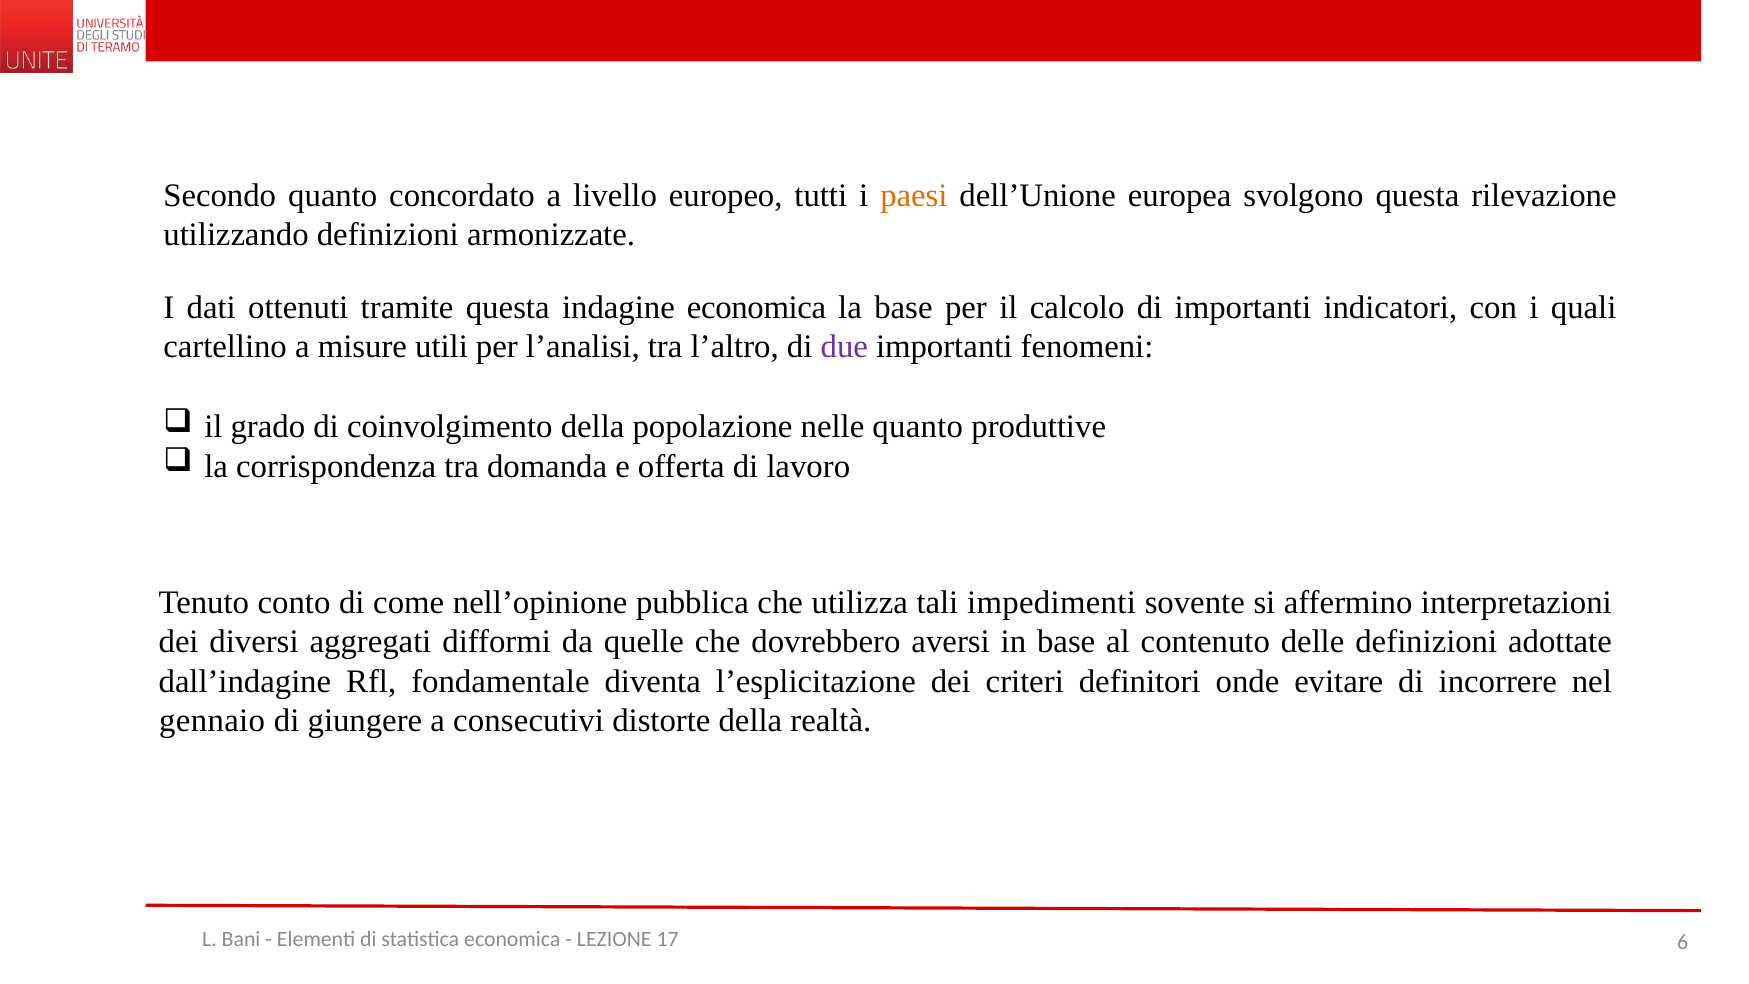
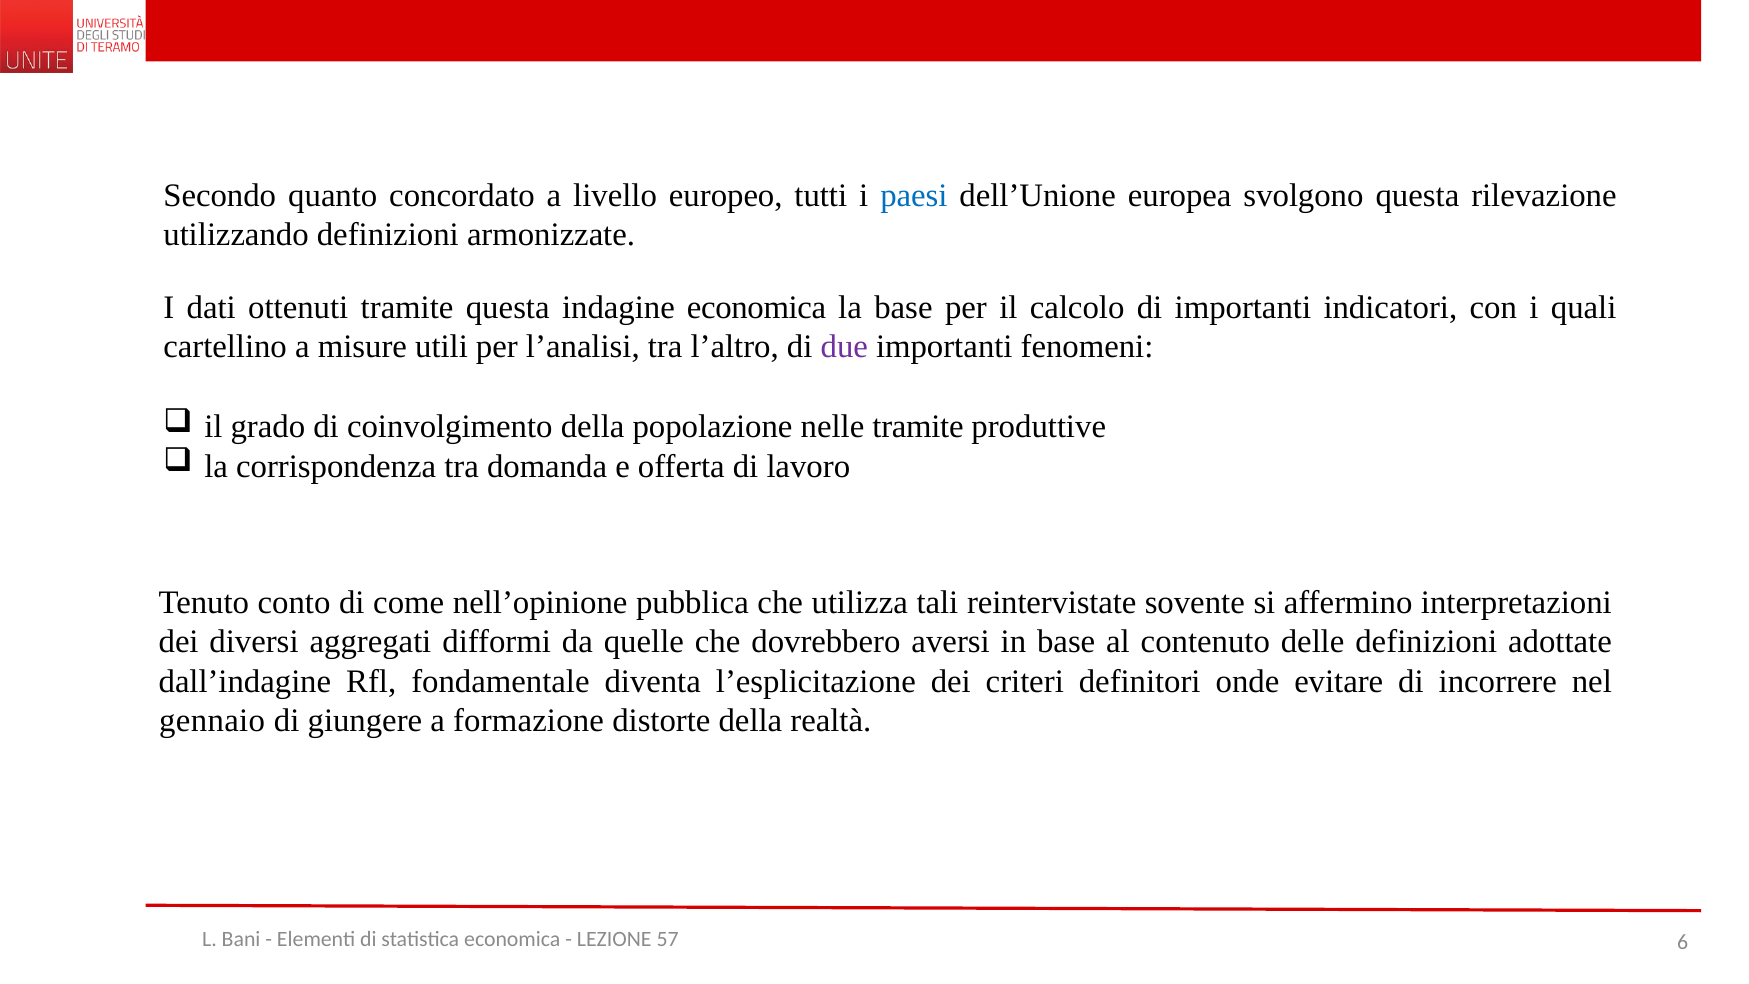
paesi colour: orange -> blue (914, 196)
nelle quanto: quanto -> tramite (918, 427)
impedimenti: impedimenti -> reintervistate (1052, 602)
consecutivi: consecutivi -> formazione (529, 721)
17: 17 -> 57 (668, 939)
